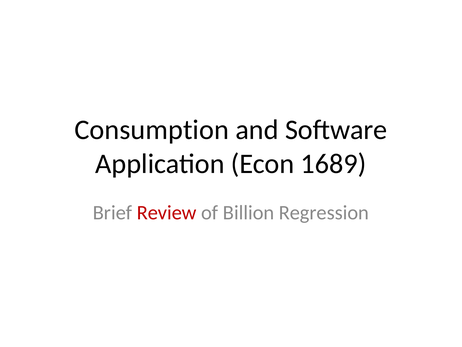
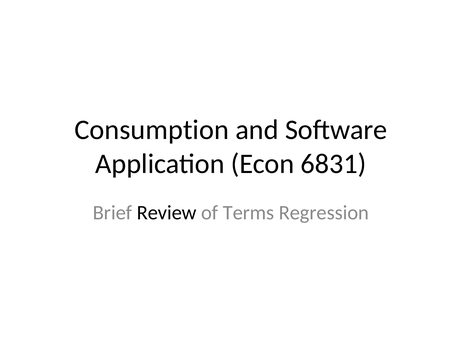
1689: 1689 -> 6831 (333, 164)
Review colour: red -> black (167, 212)
Billion: Billion -> Terms (249, 212)
